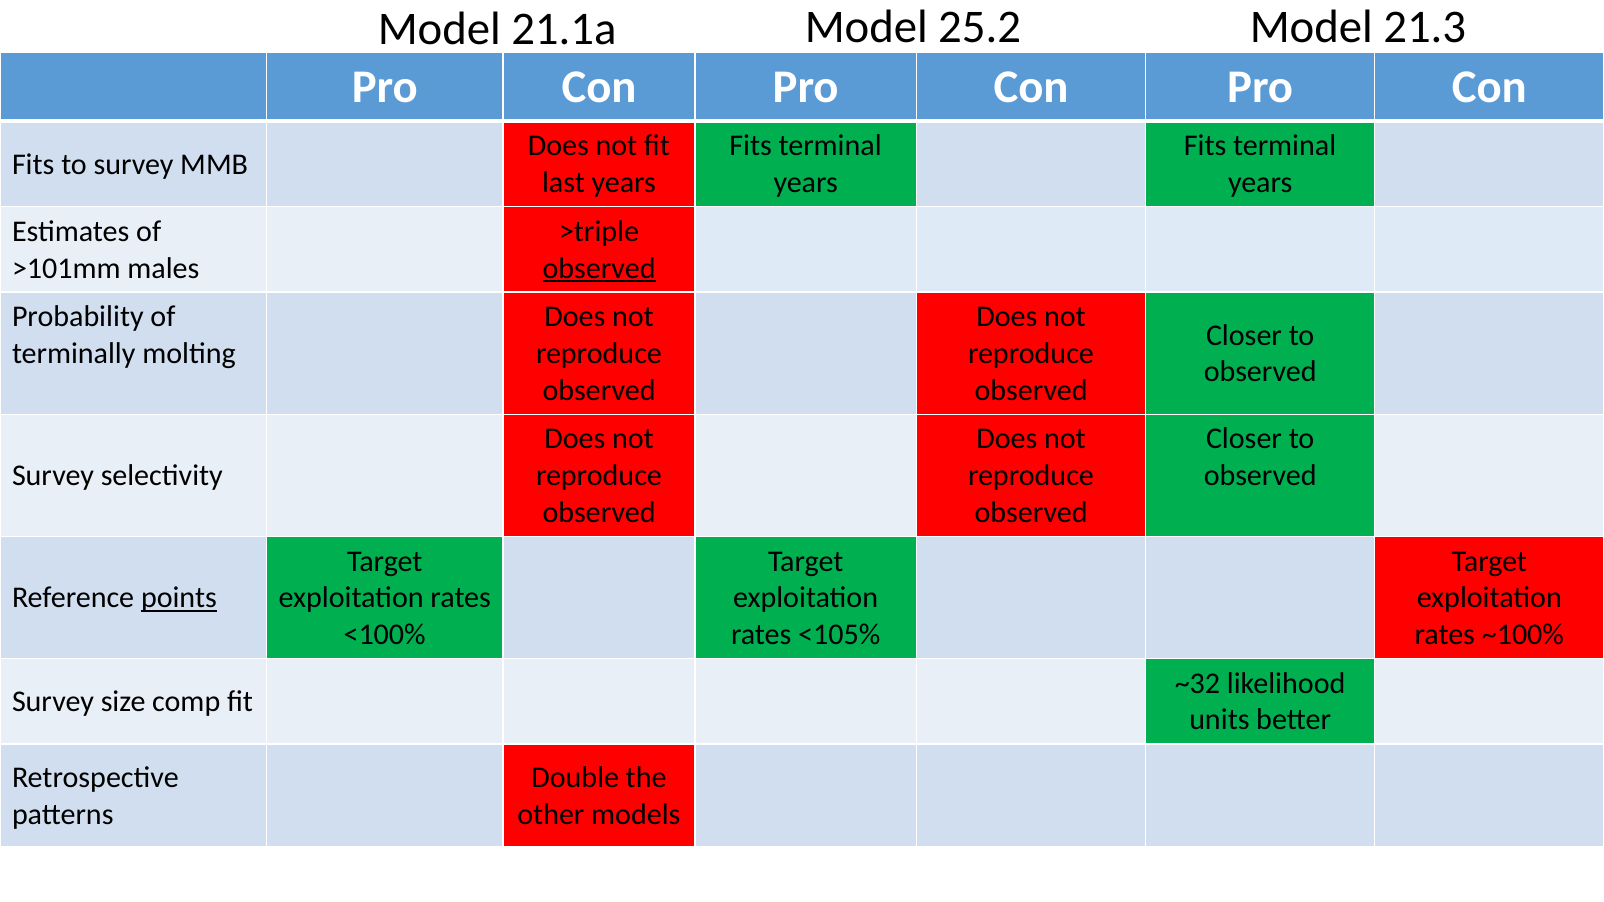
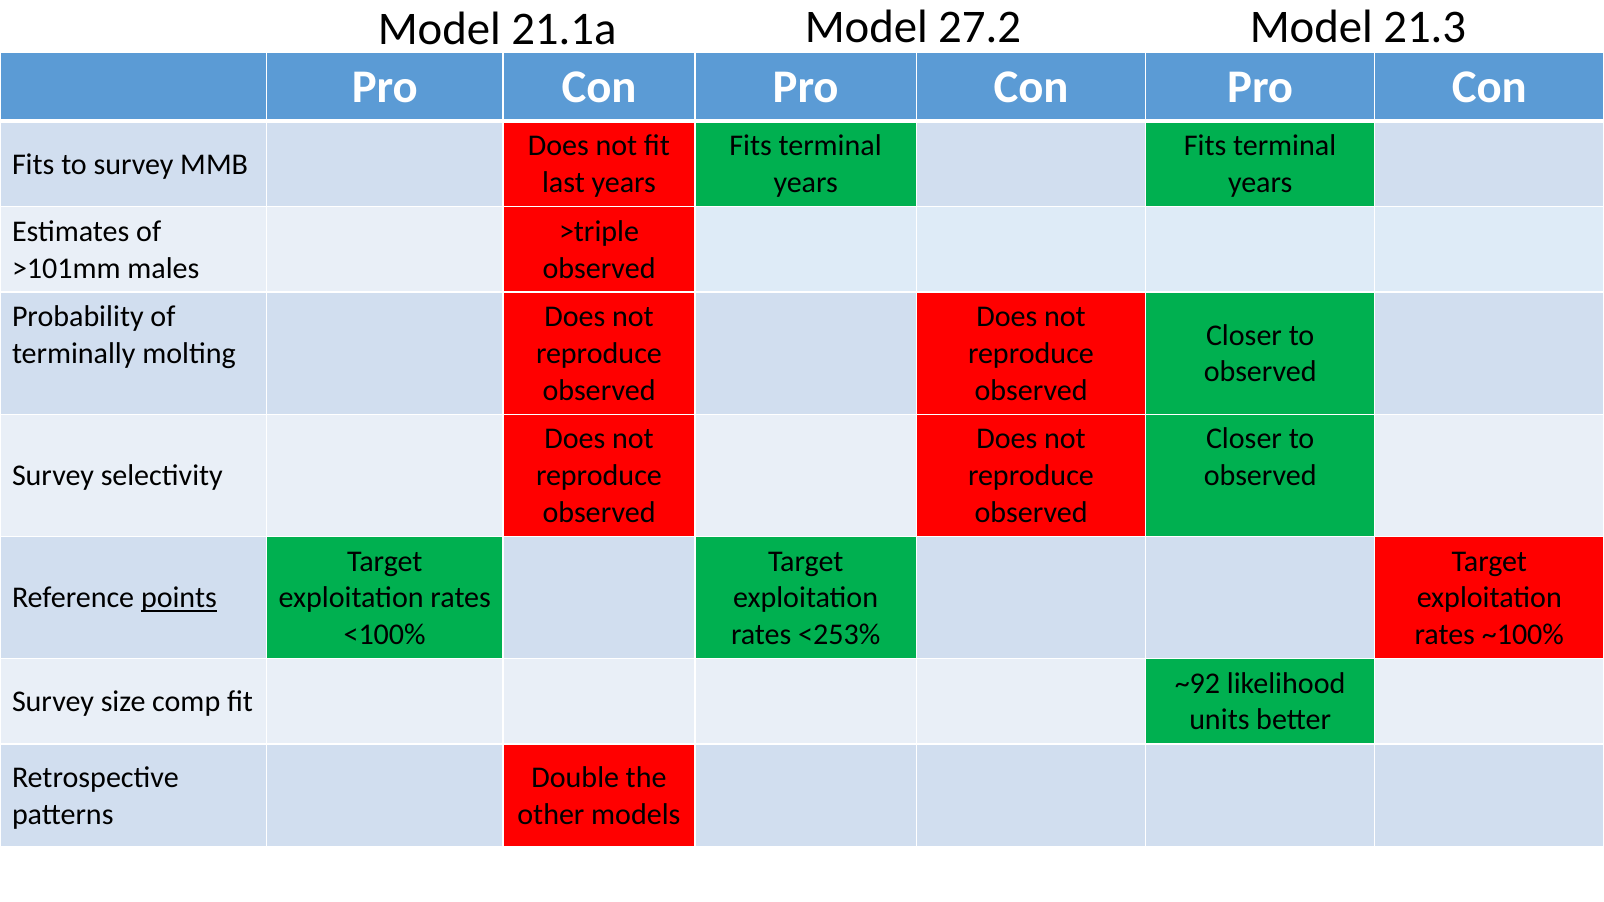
25.2: 25.2 -> 27.2 (980, 27)
observed underline: present -> none (599, 268)
<105%: <105% -> <253% (839, 635)
~32: ~32 -> ~92 (1197, 684)
